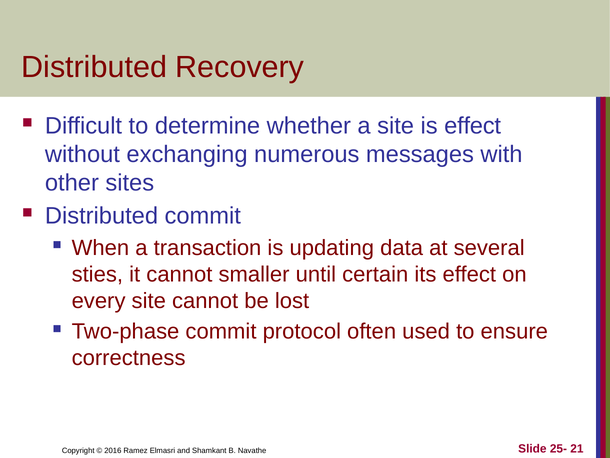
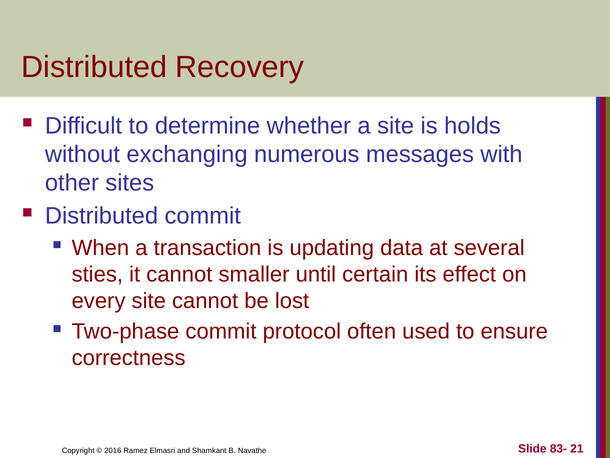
is effect: effect -> holds (473, 126)
25-: 25- -> 83- (558, 448)
